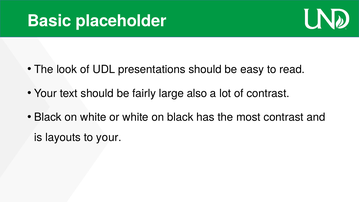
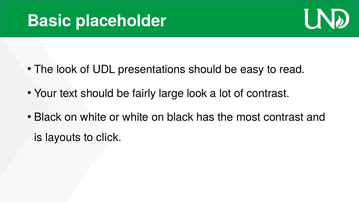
large also: also -> look (197, 93)
to your: your -> click (109, 137)
